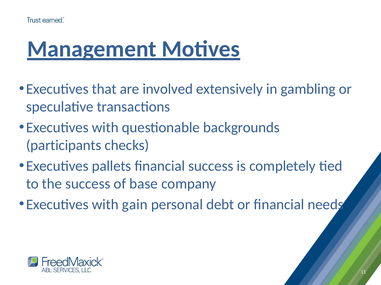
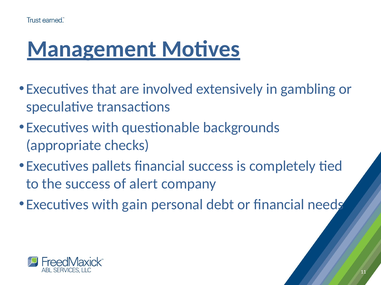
participants: participants -> appropriate (64, 146)
base: base -> alert (144, 184)
